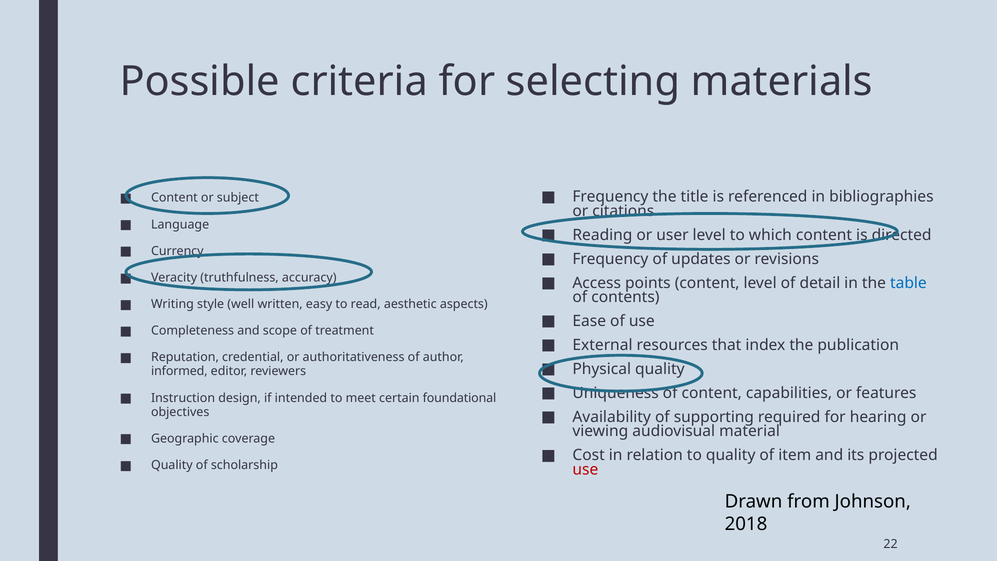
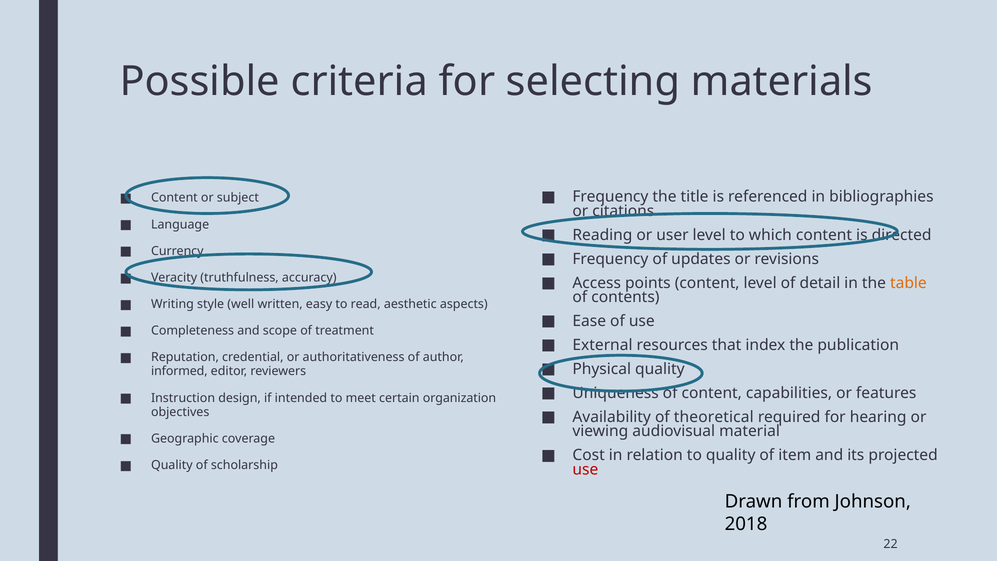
table colour: blue -> orange (908, 283)
foundational: foundational -> organization (459, 398)
supporting: supporting -> theoretical (714, 417)
